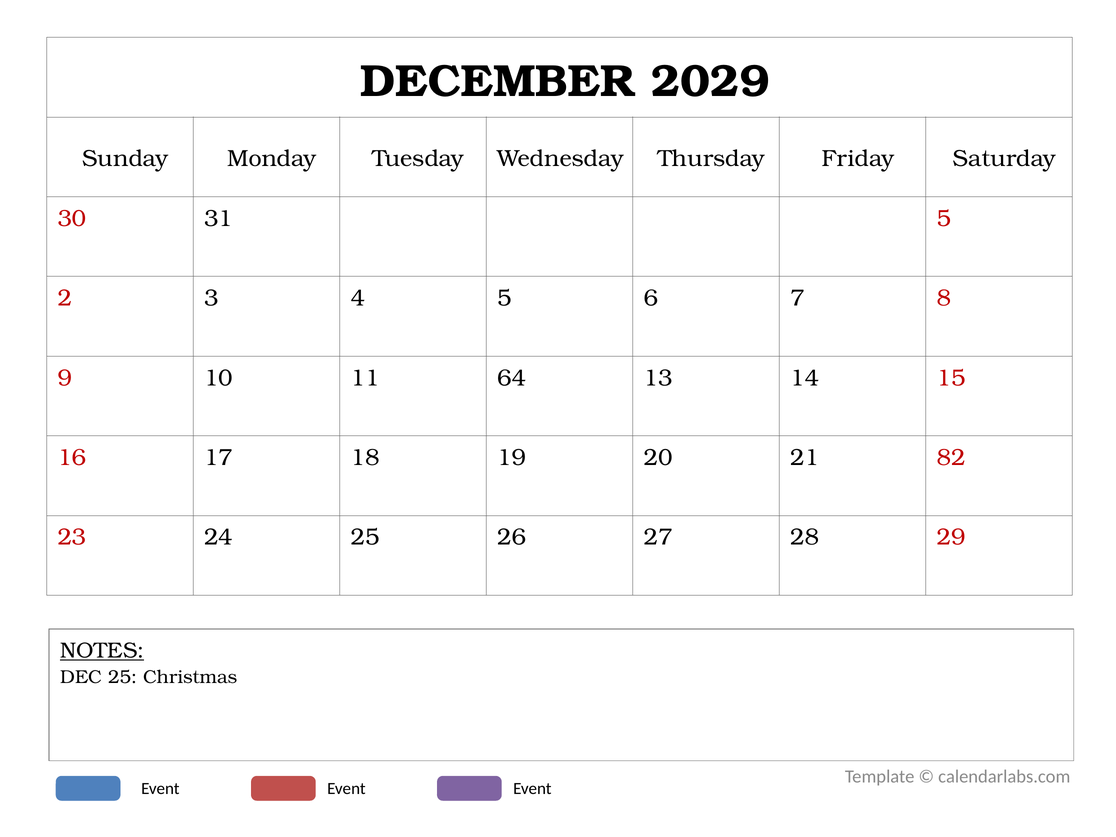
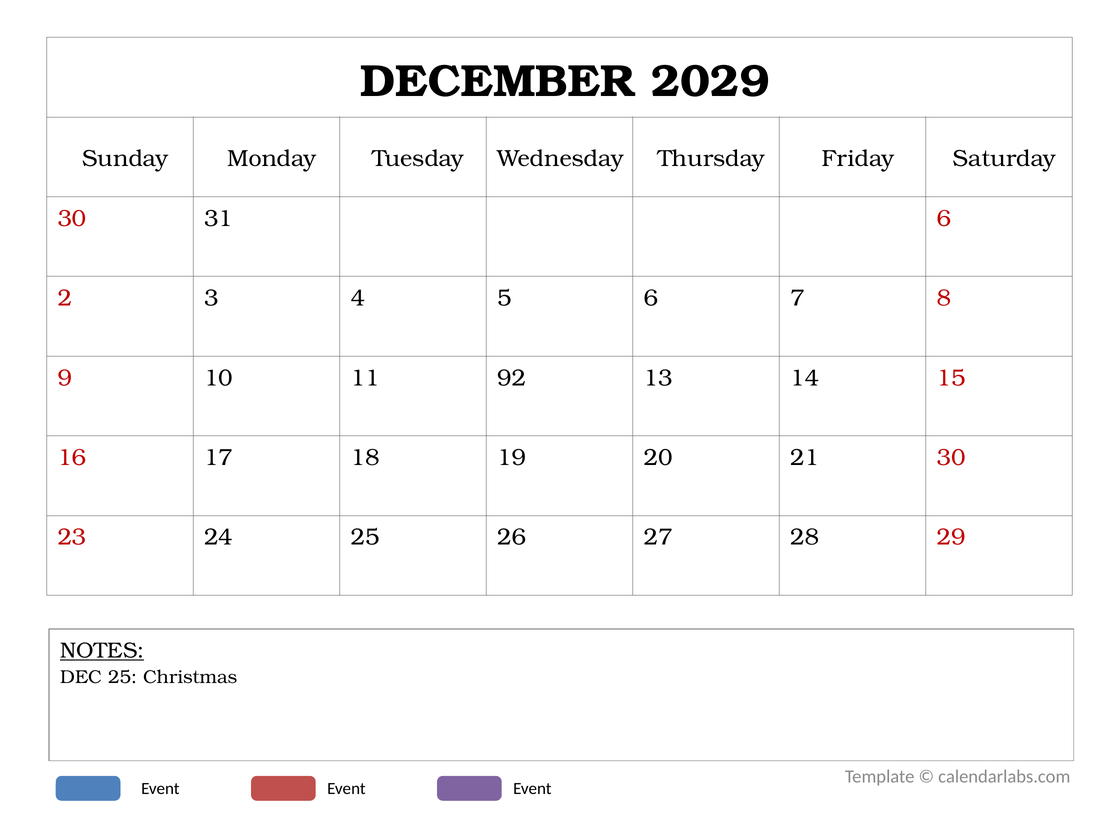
31 5: 5 -> 6 (944, 218)
64: 64 -> 92 (512, 378)
21 82: 82 -> 30 (951, 458)
